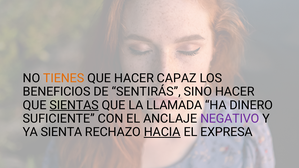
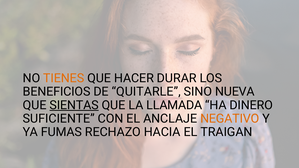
CAPAZ: CAPAZ -> DURAR (177, 78)
SENTIRÁS: SENTIRÁS -> QUITARLE (146, 92)
SINO HACER: HACER -> NUEVA (235, 92)
NEGATIVO colour: purple -> orange (230, 119)
SIENTA: SIENTA -> FUMAS (61, 132)
HACIA underline: present -> none (162, 132)
EXPRESA: EXPRESA -> TRAIGAN (226, 132)
